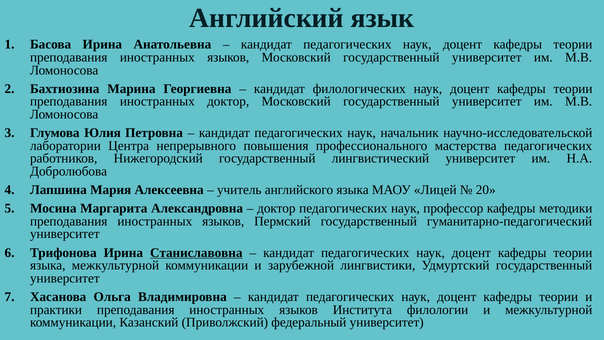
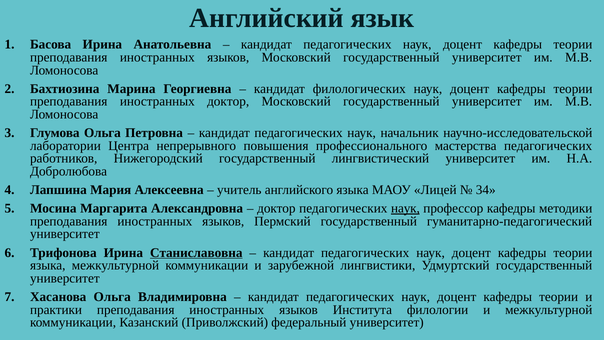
Глумова Юлия: Юлия -> Ольга (102, 133)
20: 20 -> 34 (486, 190)
наук underline: none -> present (405, 208)
